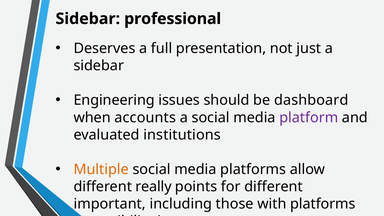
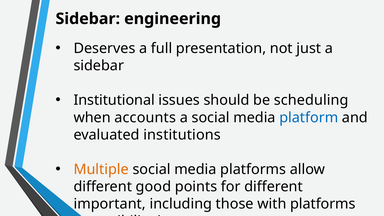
professional: professional -> engineering (173, 19)
Engineering: Engineering -> Institutional (114, 100)
dashboard: dashboard -> scheduling (311, 100)
platform colour: purple -> blue (309, 118)
really: really -> good (153, 187)
